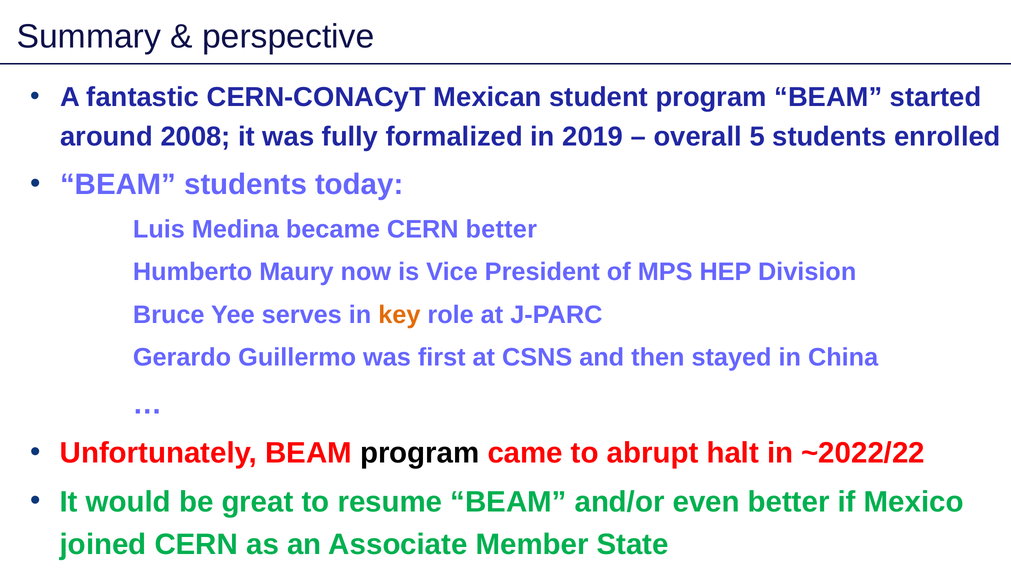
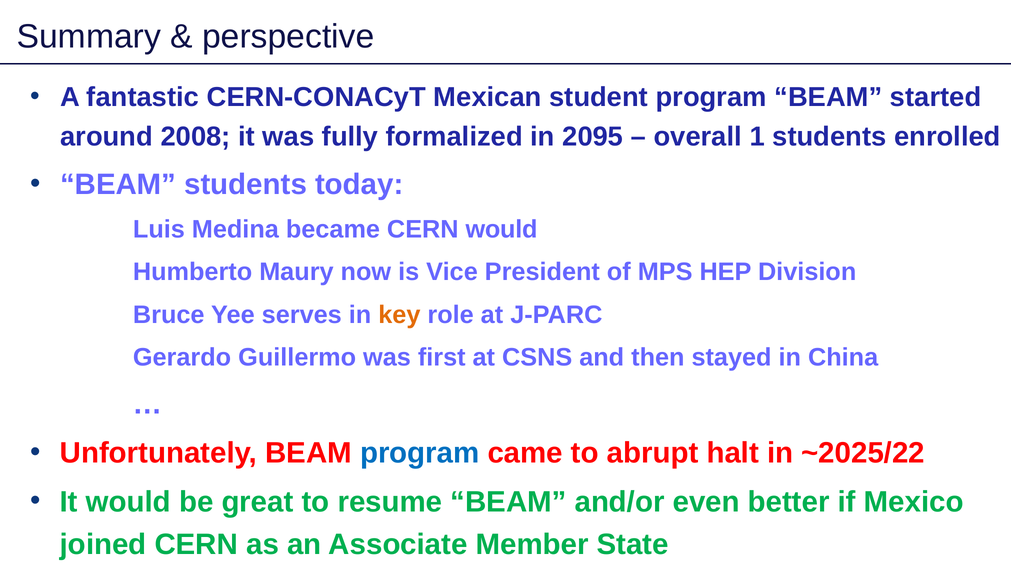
2019: 2019 -> 2095 (593, 137)
5: 5 -> 1 (757, 137)
CERN better: better -> would (502, 229)
program colour: black -> blue (420, 453)
~2022/22: ~2022/22 -> ~2025/22 (863, 453)
